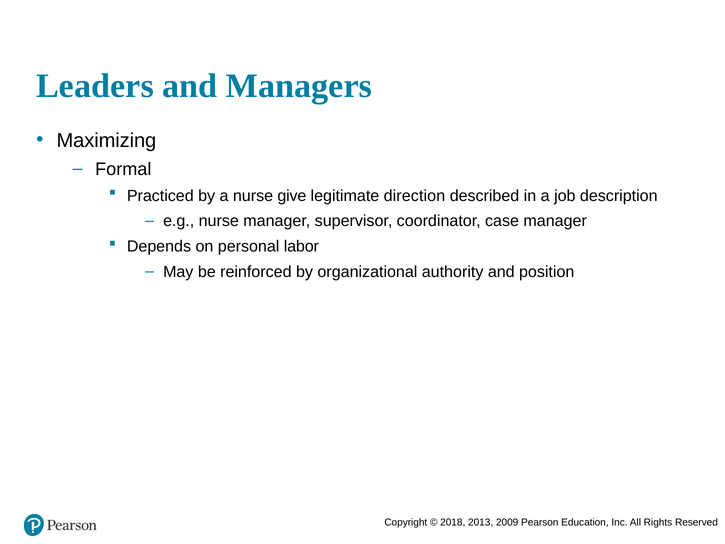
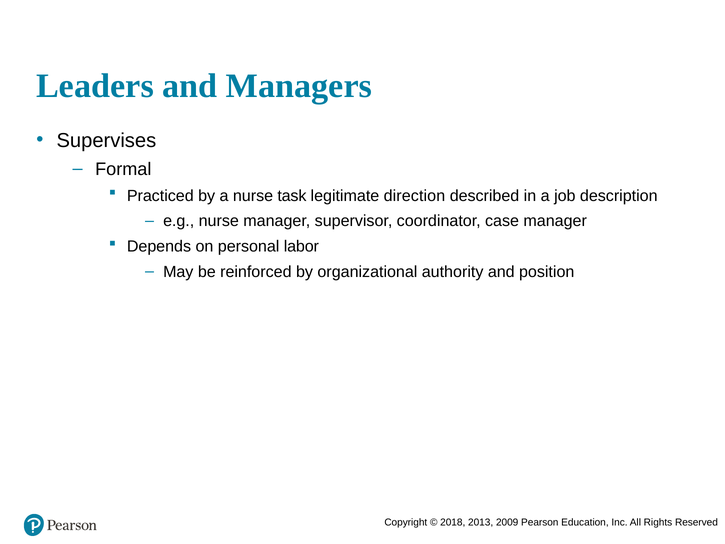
Maximizing: Maximizing -> Supervises (106, 140)
give: give -> task (292, 196)
